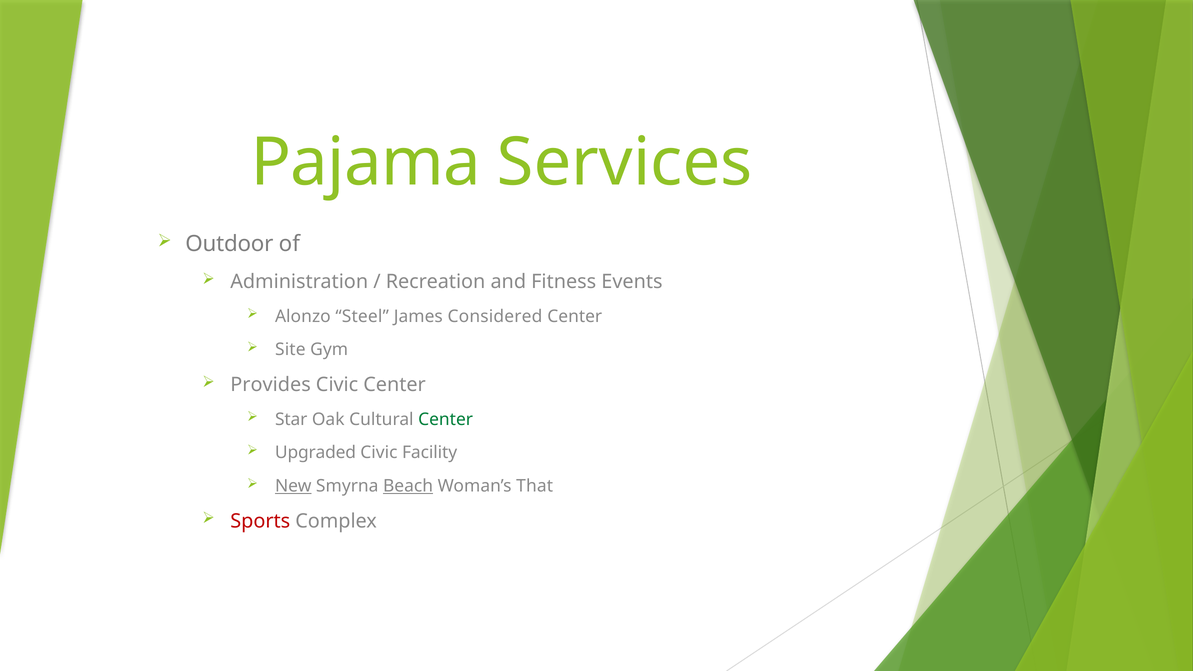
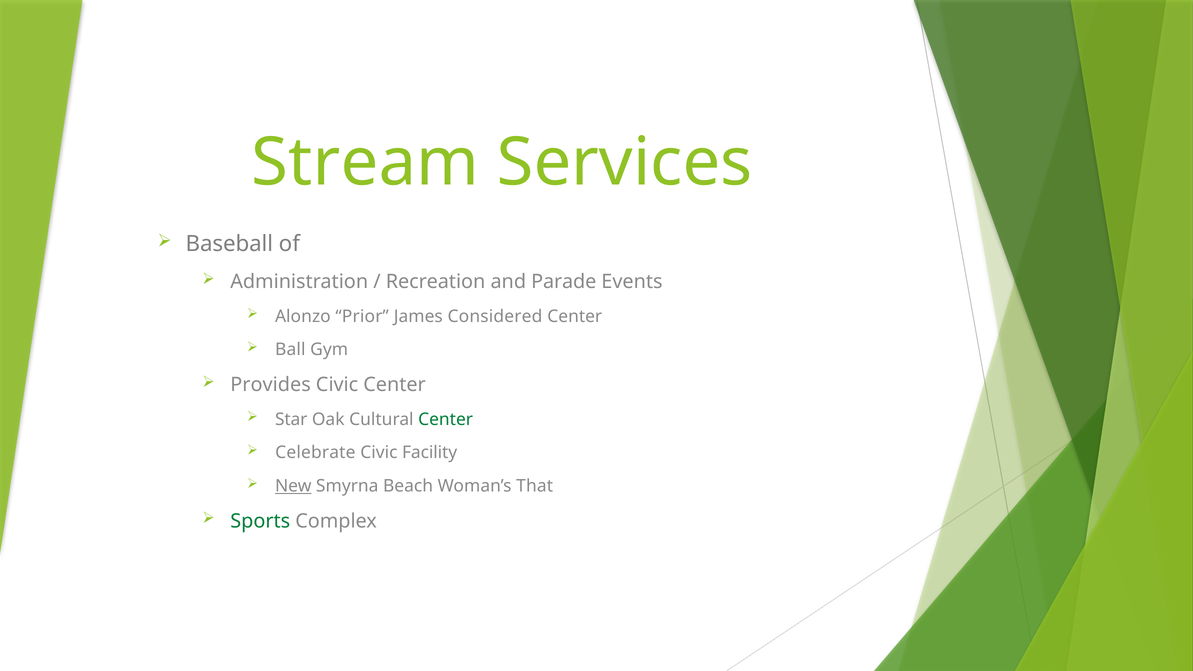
Pajama: Pajama -> Stream (365, 163)
Outdoor: Outdoor -> Baseball (229, 244)
Fitness: Fitness -> Parade (564, 282)
Steel: Steel -> Prior (362, 316)
Site: Site -> Ball (290, 350)
Upgraded: Upgraded -> Celebrate (315, 453)
Beach underline: present -> none (408, 486)
Sports colour: red -> green (260, 521)
